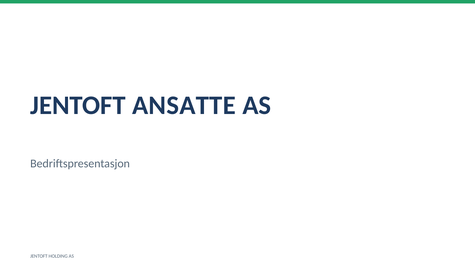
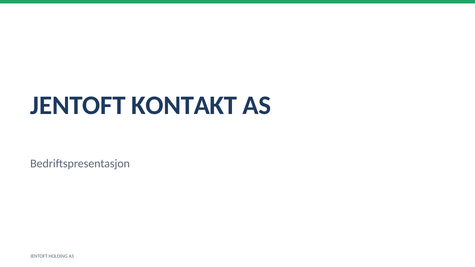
ANSATTE: ANSATTE -> KONTAKT (184, 105)
